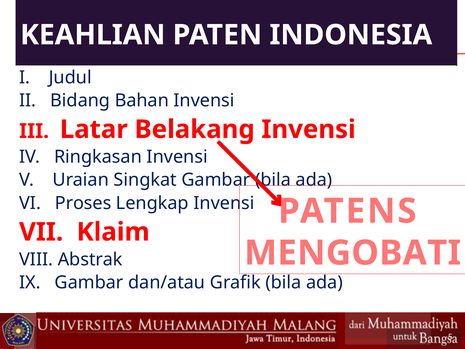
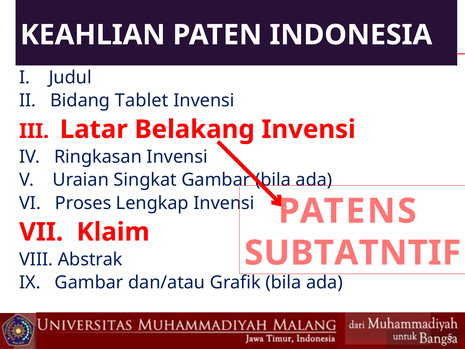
Bahan: Bahan -> Tablet (142, 101)
MENGOBATI: MENGOBATI -> SUBTATNTIF (353, 253)
